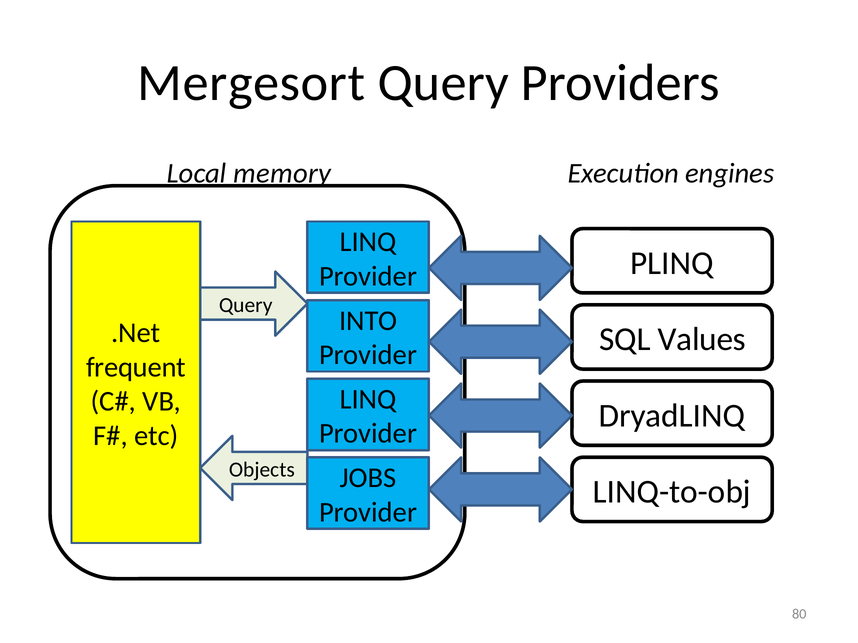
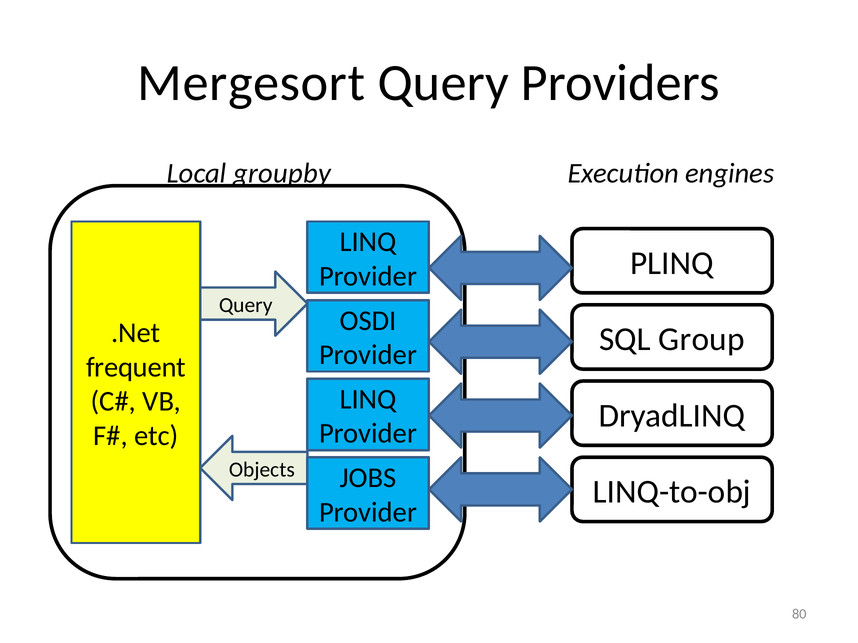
memory: memory -> groupby (282, 174)
INTO: INTO -> OSDI (368, 321)
Values: Values -> Group (702, 340)
